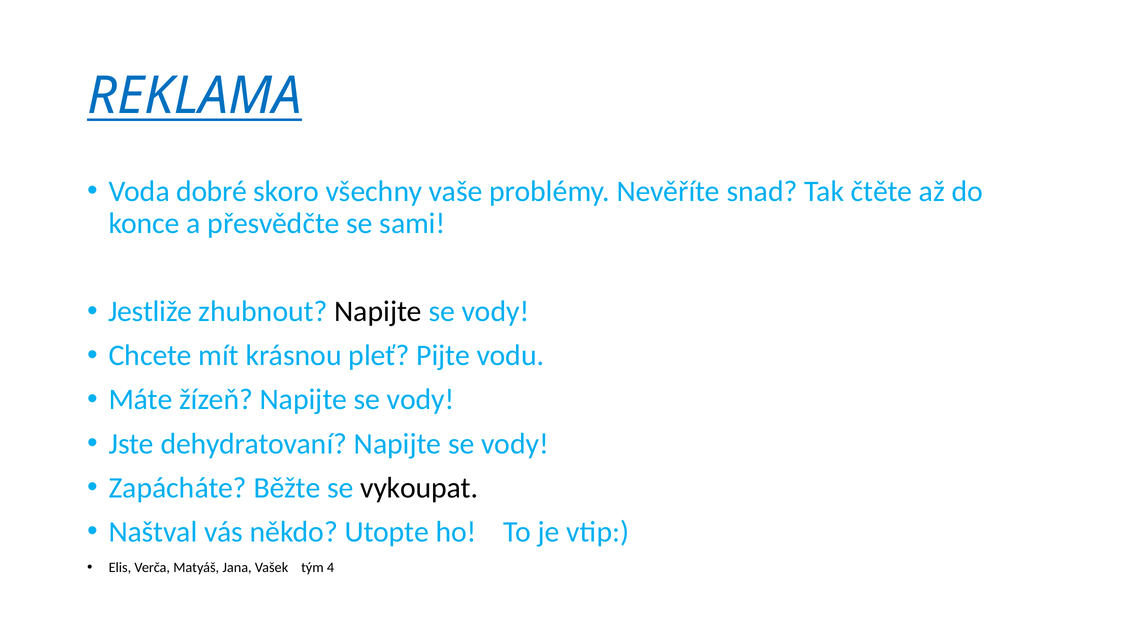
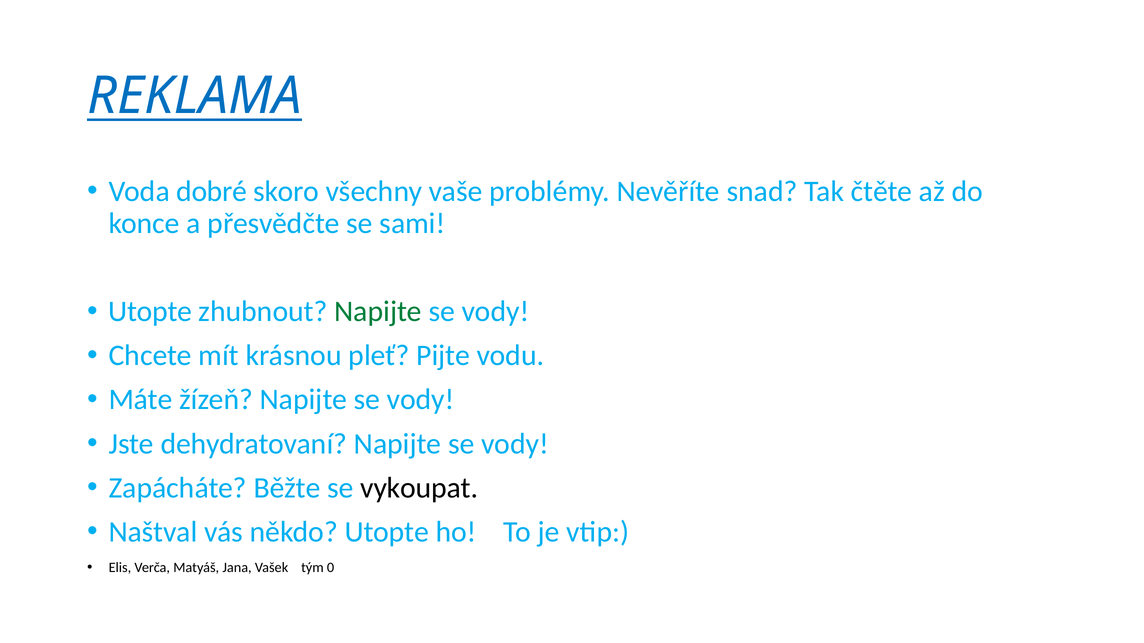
Jestliže: Jestliže -> Utopte (150, 312)
Napijte colour: black -> green (378, 312)
4: 4 -> 0 (331, 568)
